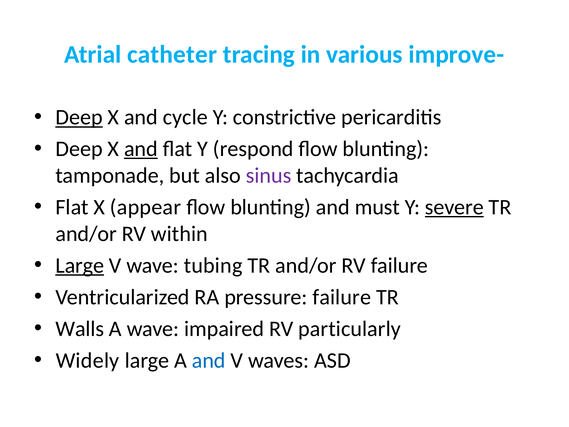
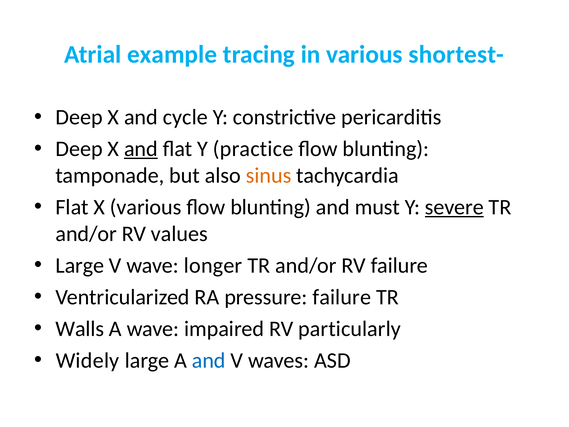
catheter: catheter -> example (172, 54)
improve-: improve- -> shortest- (456, 54)
Deep underline: present -> none (79, 117)
respond: respond -> practice (253, 149)
sinus colour: purple -> orange (269, 175)
X appear: appear -> various (146, 207)
within: within -> values (179, 234)
Large underline: present -> none (80, 265)
tubing: tubing -> longer (213, 265)
